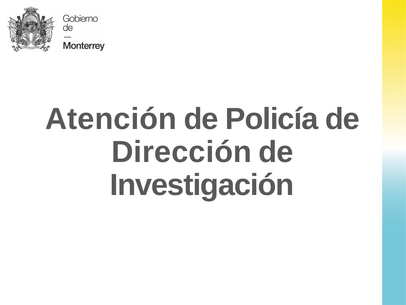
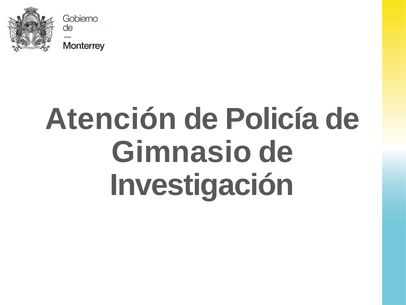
Dirección: Dirección -> Gimnasio (182, 152)
